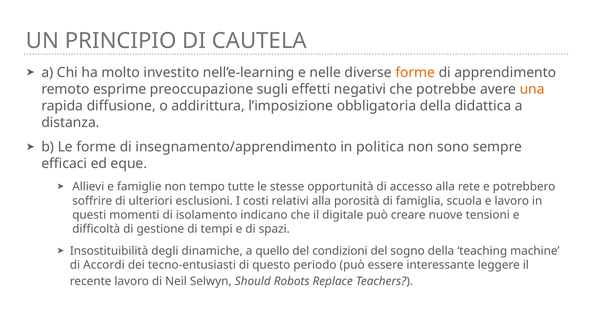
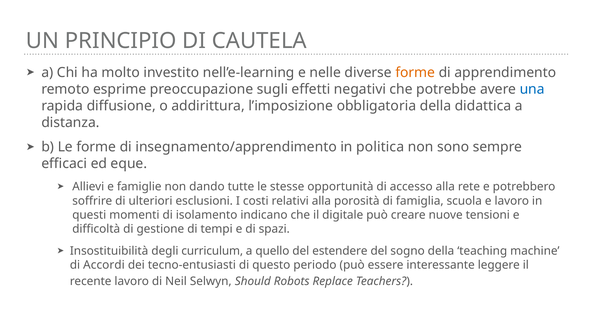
una colour: orange -> blue (532, 89)
tempo: tempo -> dando (207, 186)
dinamiche: dinamiche -> curriculum (212, 251)
condizioni: condizioni -> estendere (340, 251)
